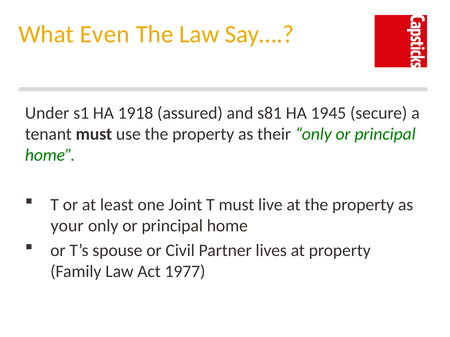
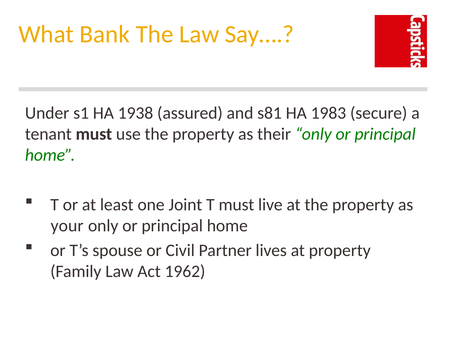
Even: Even -> Bank (105, 34)
1918: 1918 -> 1938 (136, 113)
1945: 1945 -> 1983 (328, 113)
1977: 1977 -> 1962 (185, 272)
